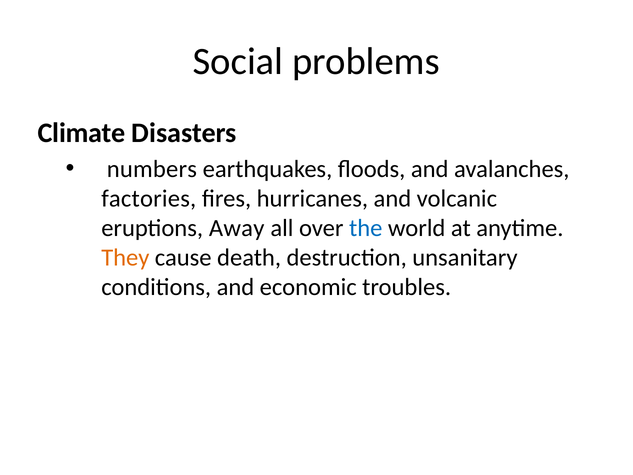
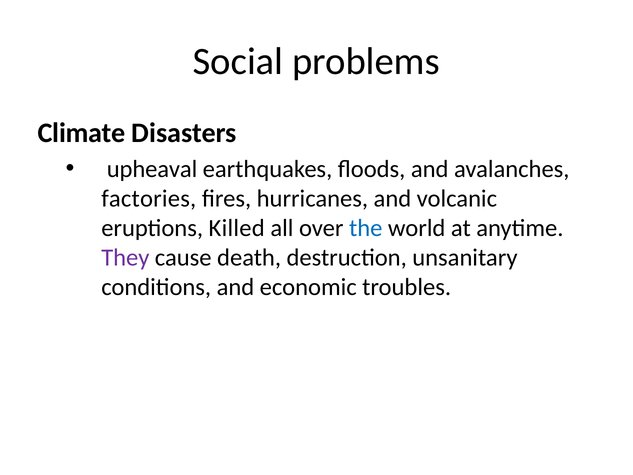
numbers: numbers -> upheaval (152, 169)
Away: Away -> Killed (237, 228)
They colour: orange -> purple (125, 258)
